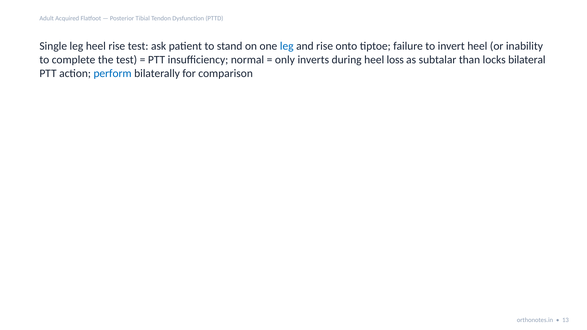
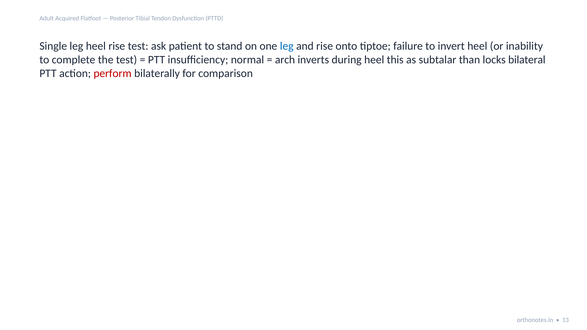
only: only -> arch (285, 60)
loss: loss -> this (395, 60)
perform colour: blue -> red (113, 73)
